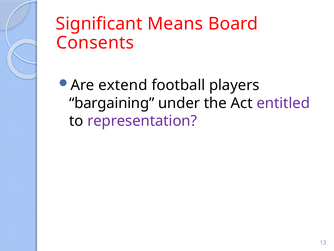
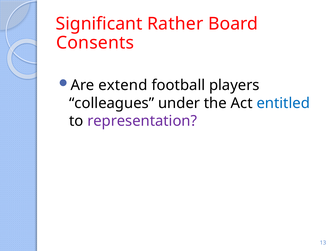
Means: Means -> Rather (175, 24)
bargaining: bargaining -> colleagues (112, 103)
entitled colour: purple -> blue (283, 103)
